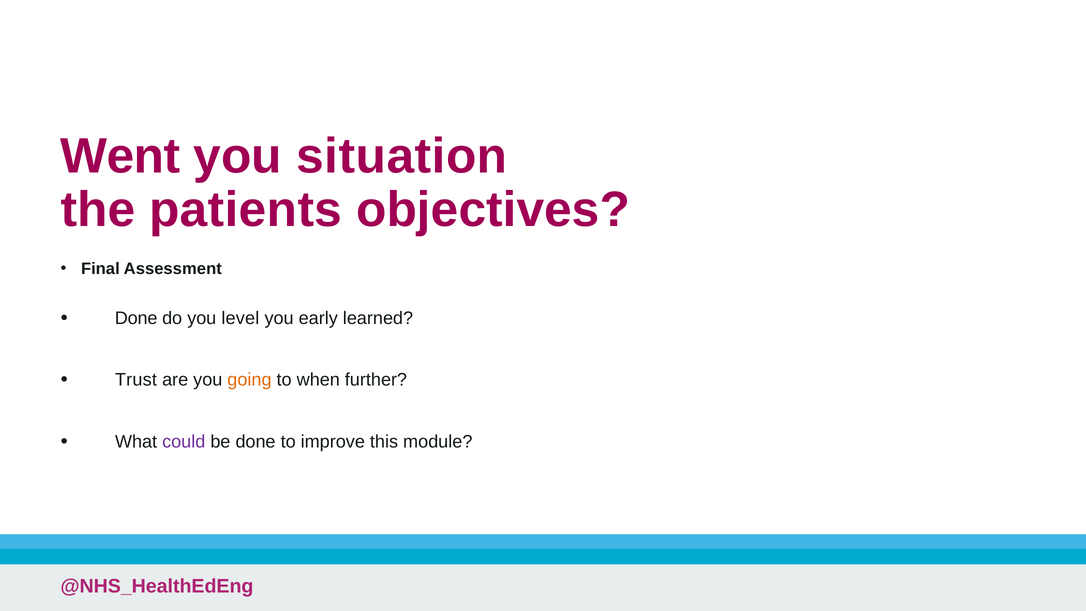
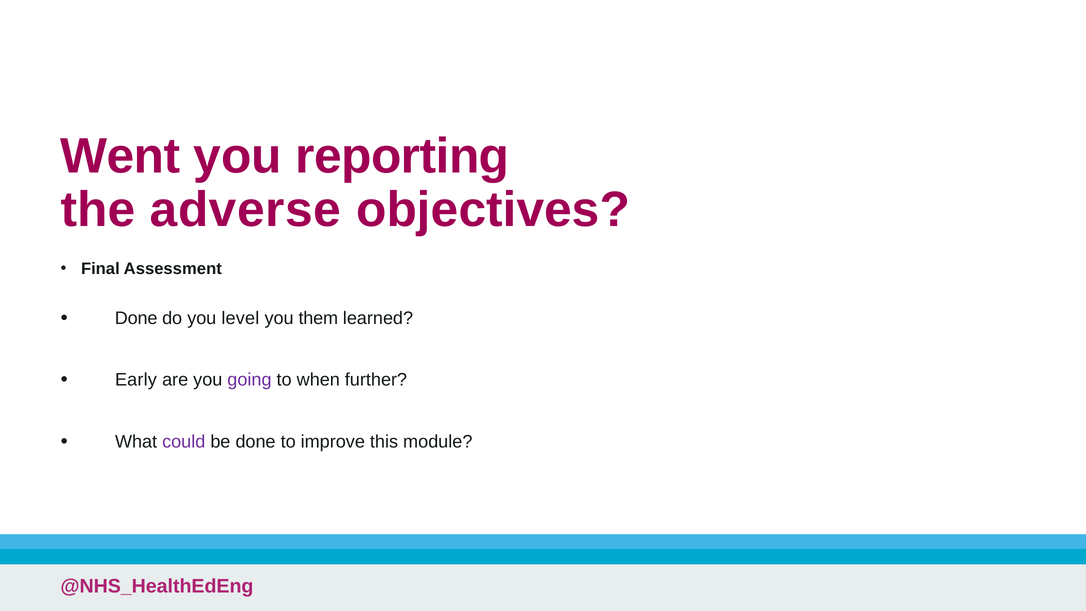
situation: situation -> reporting (402, 156)
patients: patients -> adverse (245, 210)
early: early -> them (318, 318)
Trust: Trust -> Early (136, 380)
going colour: orange -> purple (249, 380)
